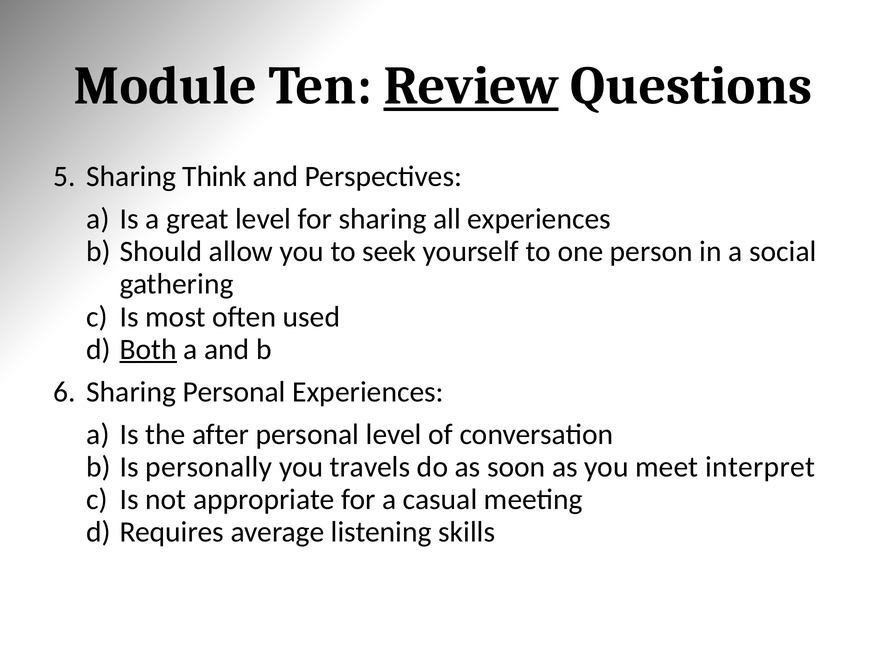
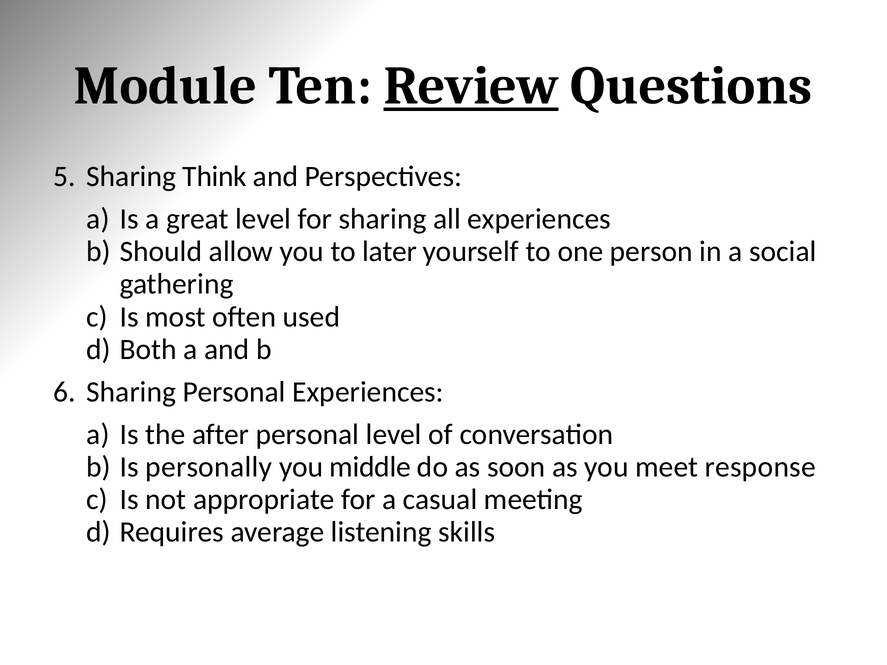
seek: seek -> later (389, 252)
Both underline: present -> none (148, 350)
travels: travels -> middle (370, 467)
interpret: interpret -> response (760, 467)
